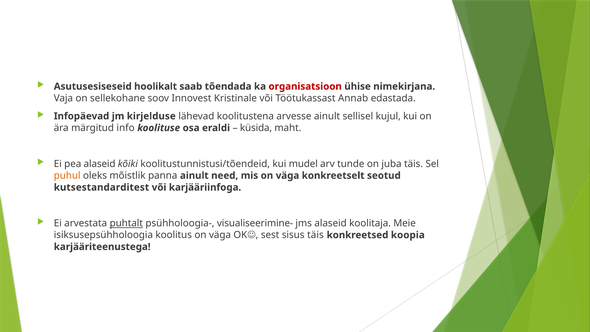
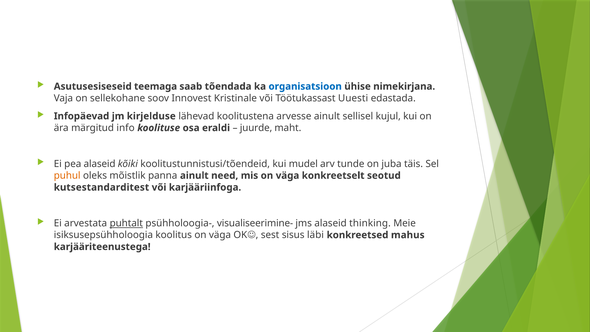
hoolikalt: hoolikalt -> teemaga (156, 86)
organisatsioon colour: red -> blue (305, 86)
Annab: Annab -> Uuesti (353, 98)
küsida: küsida -> juurde (256, 128)
koolitaja: koolitaja -> thinking (370, 223)
sisus täis: täis -> läbi (315, 235)
koopia: koopia -> mahus (408, 235)
